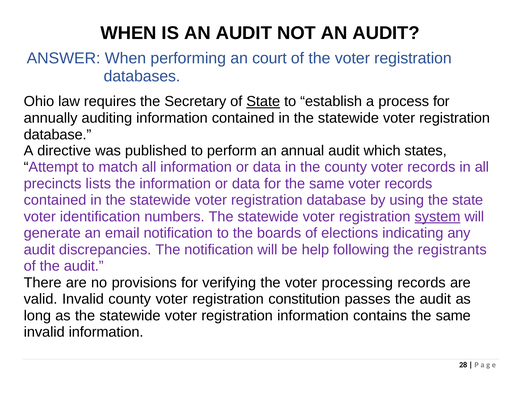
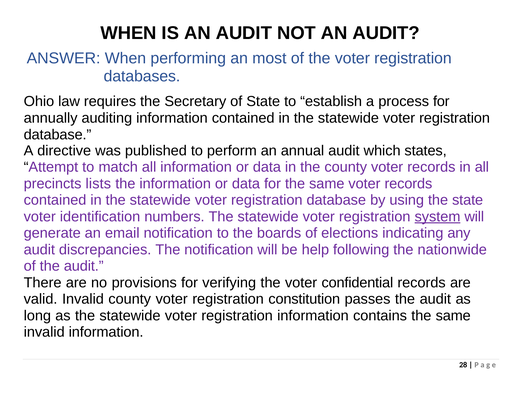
court: court -> most (269, 58)
State underline: present -> none (263, 102)
registrants: registrants -> nationwide (452, 250)
processing: processing -> confidential (357, 283)
